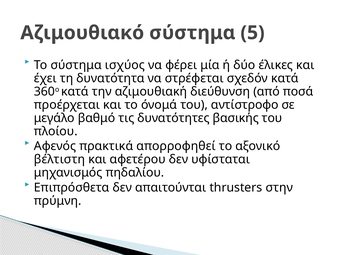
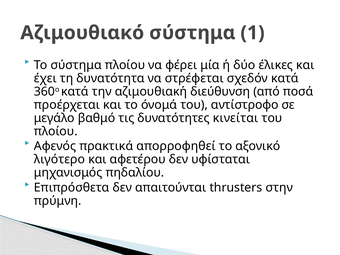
5: 5 -> 1 (253, 33)
σύστημα ισχύος: ισχύος -> πλοίου (125, 65)
βασικής: βασικής -> κινείται (236, 118)
βέλτιστη: βέλτιστη -> λιγότερο (59, 159)
